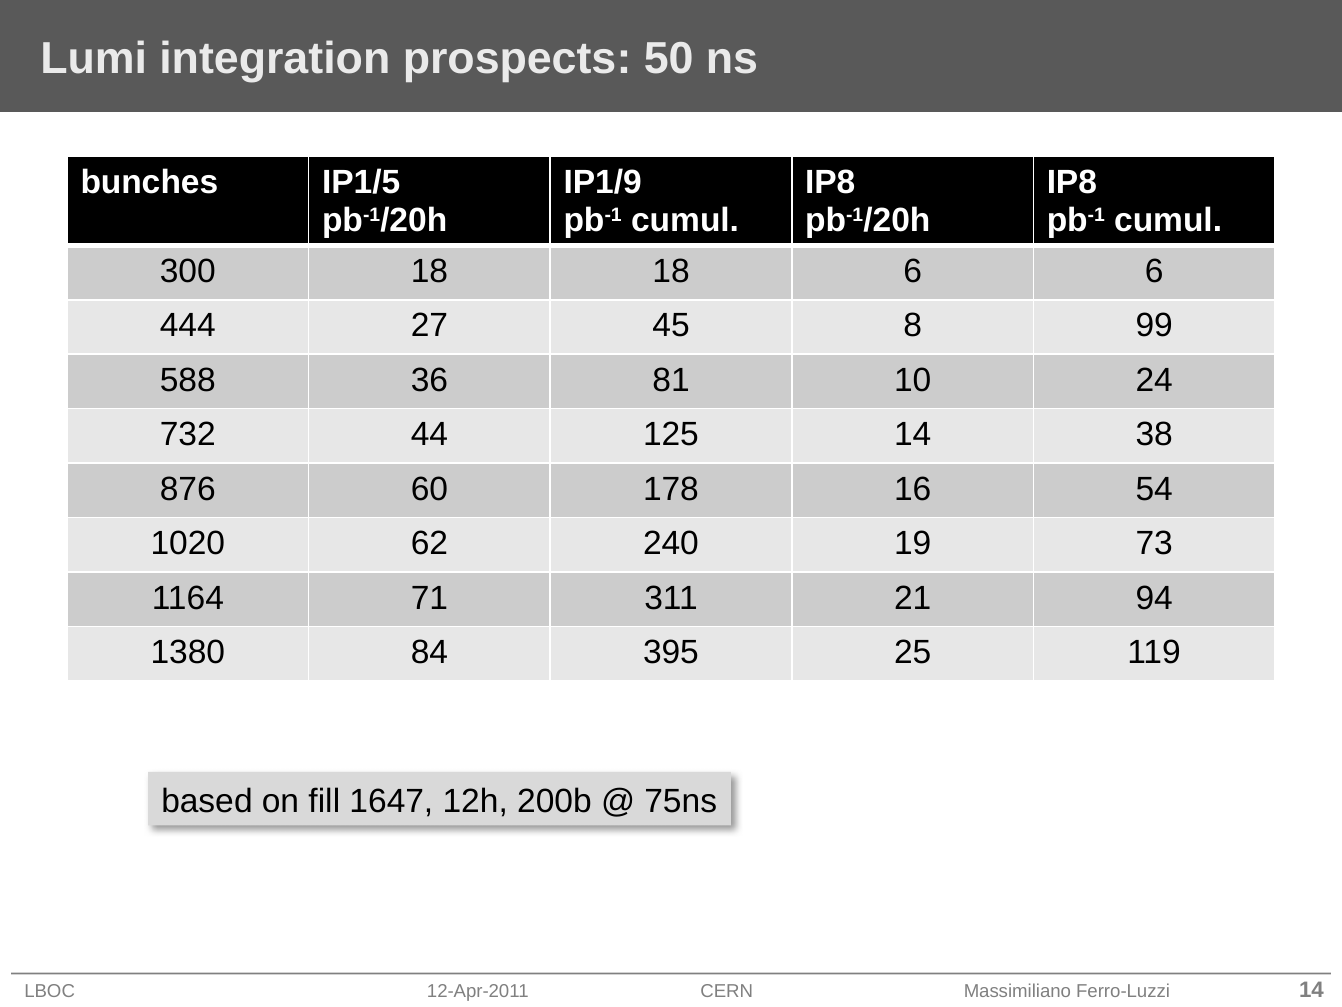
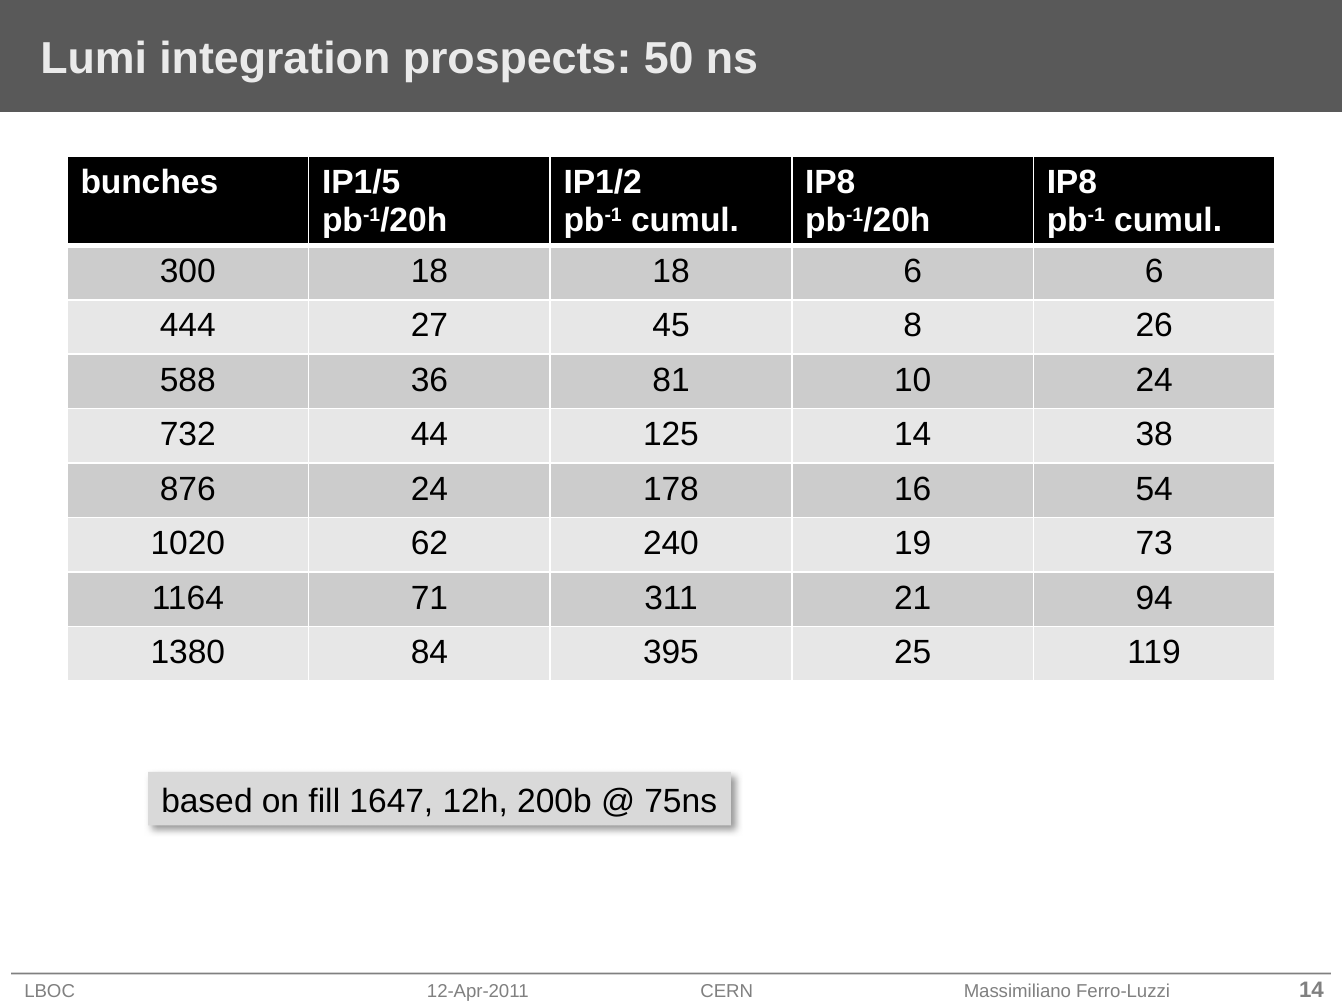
IP1/9: IP1/9 -> IP1/2 (603, 183)
99: 99 -> 26 (1154, 326)
876 60: 60 -> 24 (430, 489)
